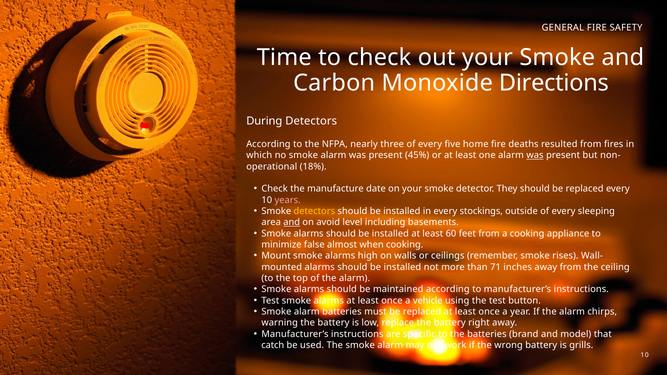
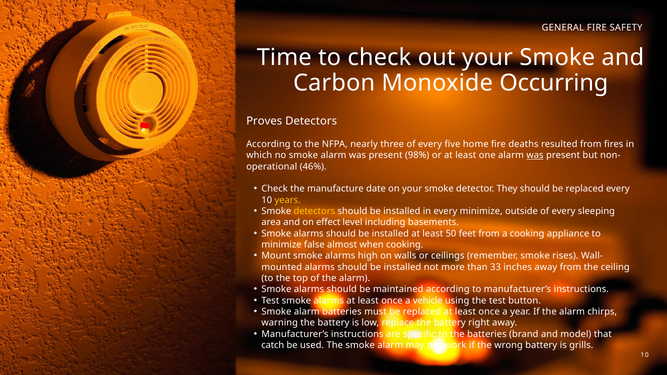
Directions: Directions -> Occurring (554, 83)
During: During -> Proves (264, 121)
45%: 45% -> 98% (417, 155)
18%: 18% -> 46% (313, 167)
years colour: pink -> yellow (288, 200)
every stockings: stockings -> minimize (481, 211)
and underline: present -> none (292, 223)
avoid: avoid -> effect (328, 223)
60: 60 -> 50 (451, 234)
71: 71 -> 33 (496, 267)
